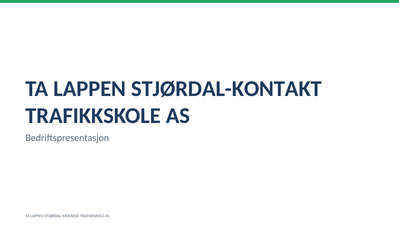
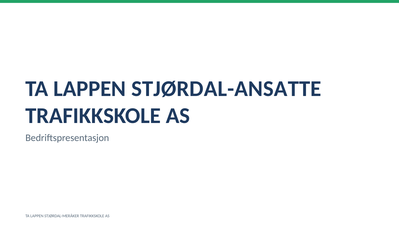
STJØRDAL-KONTAKT: STJØRDAL-KONTAKT -> STJØRDAL-ANSATTE (226, 88)
